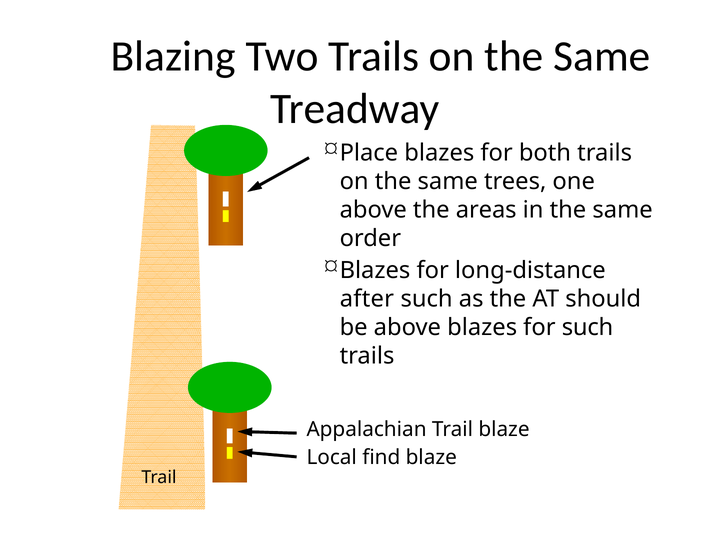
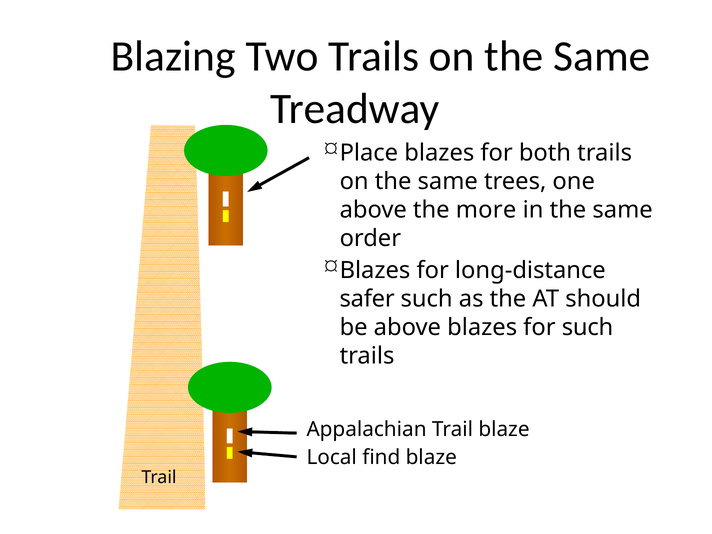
areas: areas -> more (486, 210)
after: after -> safer (367, 299)
